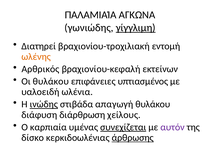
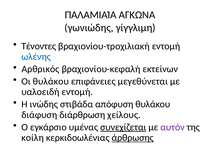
γίγγλιμη underline: present -> none (136, 28)
Διατηρεί: Διατηρεί -> Τένοντες (39, 46)
ωλένης colour: orange -> blue (36, 57)
υπτιασμένος: υπτιασμένος -> μεγεθύνεται (143, 81)
υαλοειδή ωλένια: ωλένια -> εντομή (77, 92)
ινώδης underline: present -> none (44, 104)
απαγωγή: απαγωγή -> απόφυση (114, 104)
καρπιαία: καρπιαία -> εγκάρσιο (48, 127)
δίσκο: δίσκο -> κοίλη (33, 138)
